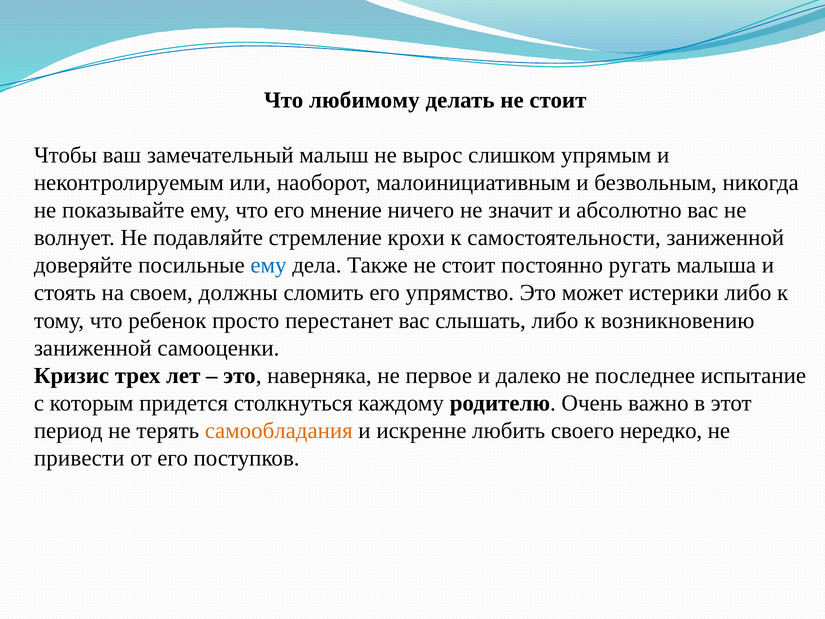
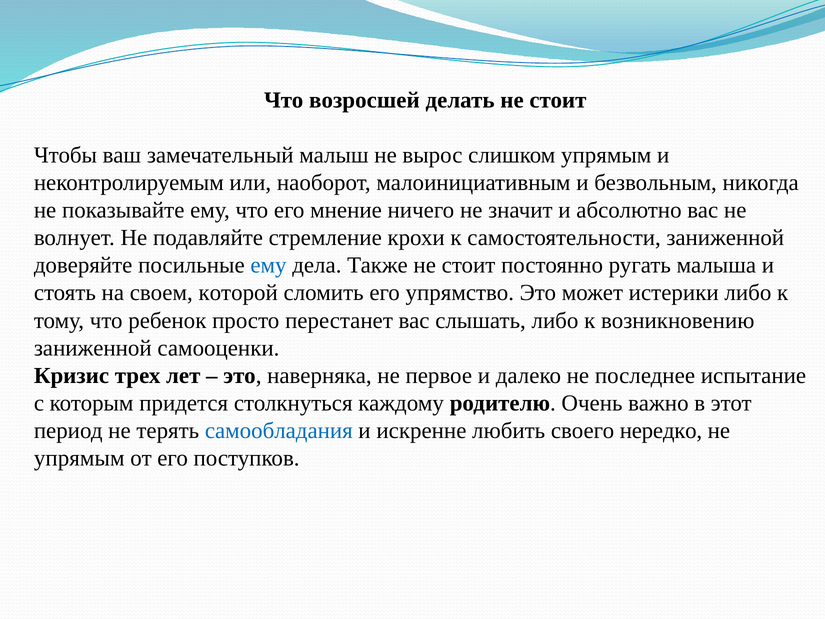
любимому: любимому -> возросшей (364, 100)
должны: должны -> которой (238, 293)
самообладания colour: orange -> blue (279, 430)
привести: привести -> упрямым (79, 458)
